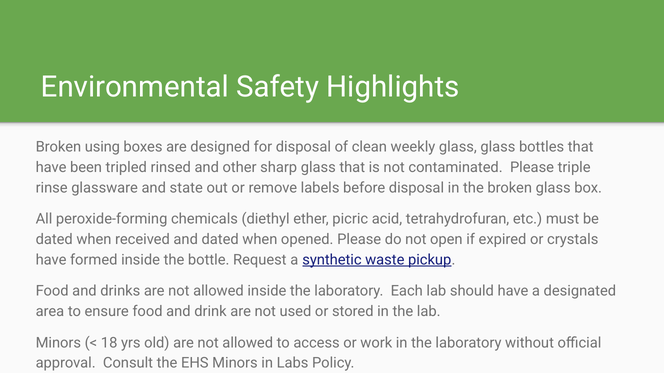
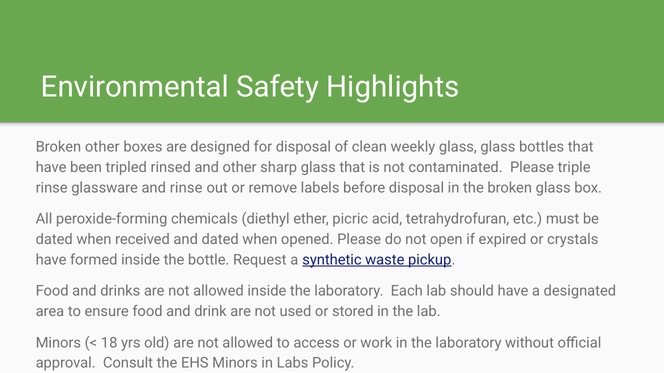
Broken using: using -> other (102, 147)
and state: state -> rinse (186, 188)
